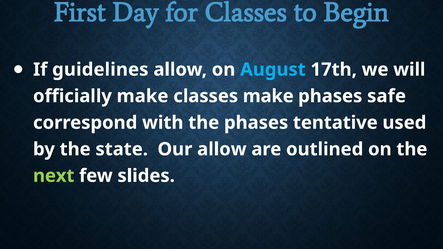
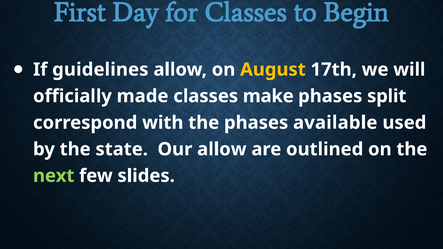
August colour: light blue -> yellow (273, 70)
officially make: make -> made (143, 96)
safe: safe -> split (387, 96)
tentative: tentative -> available (335, 123)
